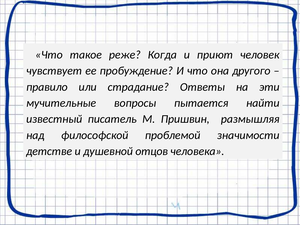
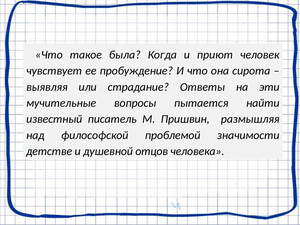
реже: реже -> была (125, 55)
другого: другого -> сирота (251, 71)
правило: правило -> выявляя (47, 87)
